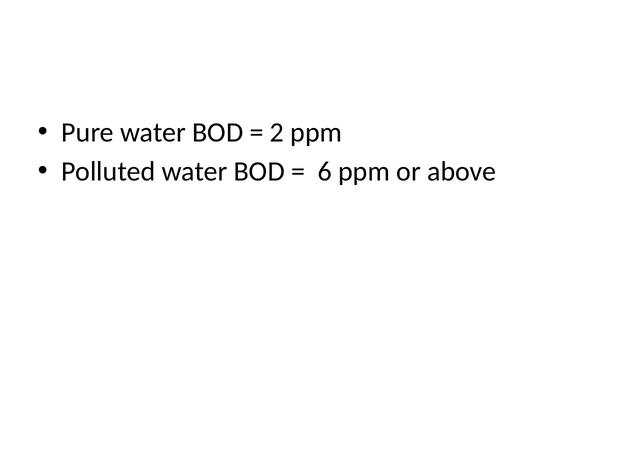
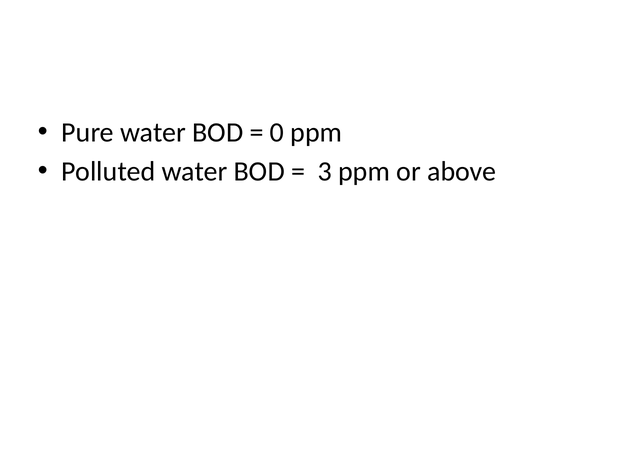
2: 2 -> 0 (277, 132)
6: 6 -> 3 (325, 171)
